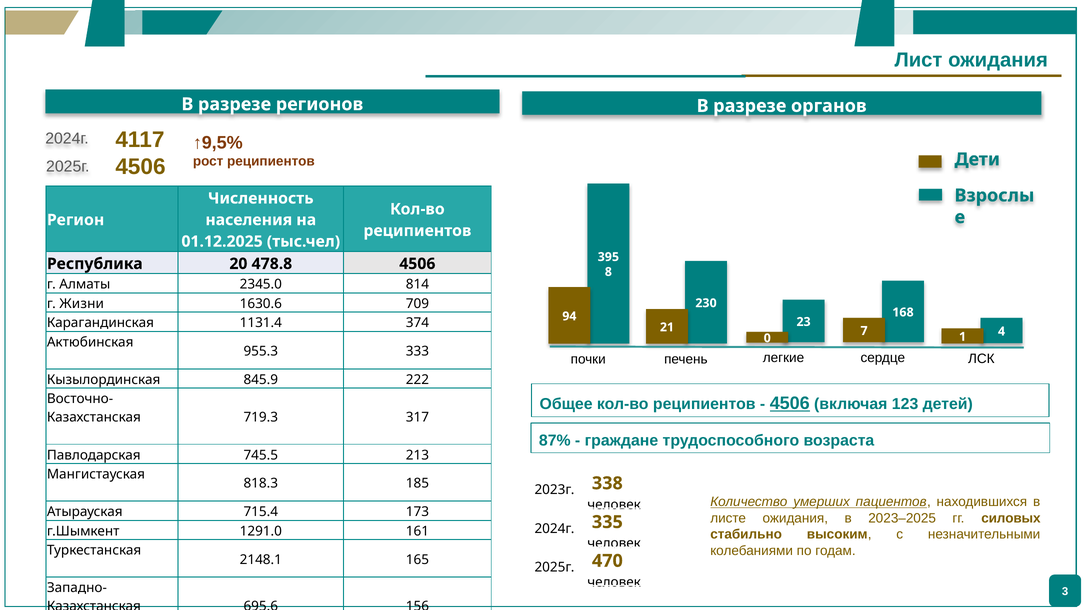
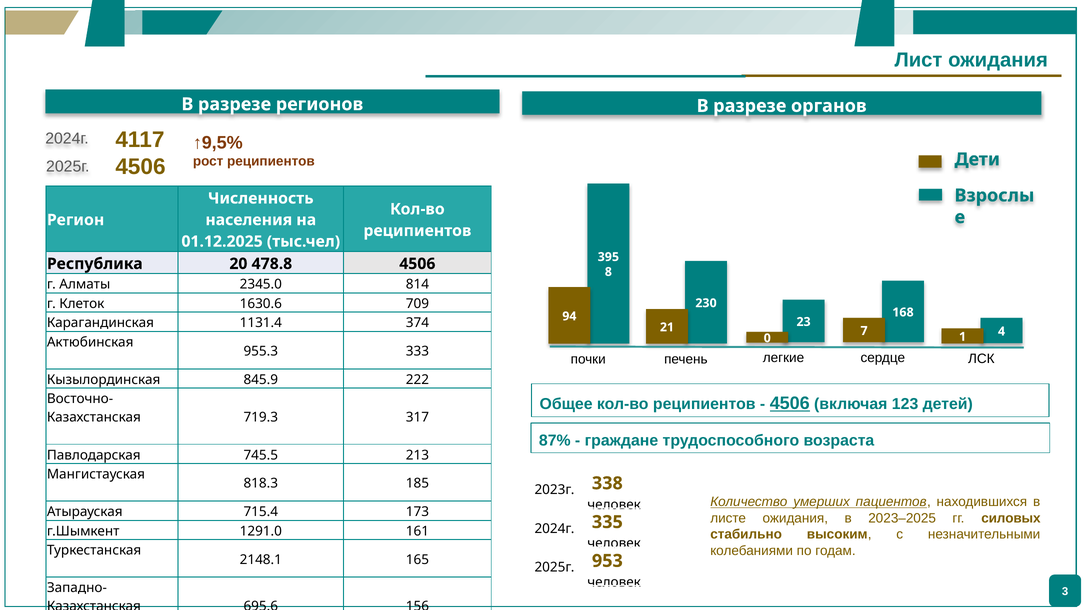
Жизни: Жизни -> Клеток (82, 304)
470: 470 -> 953 (607, 561)
